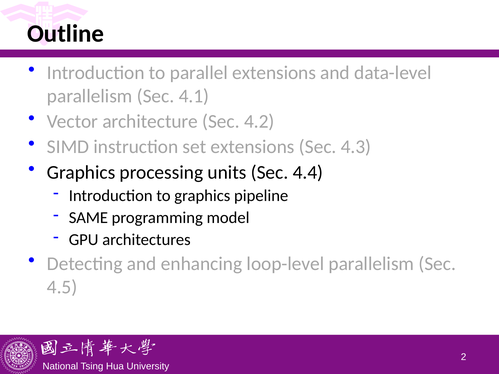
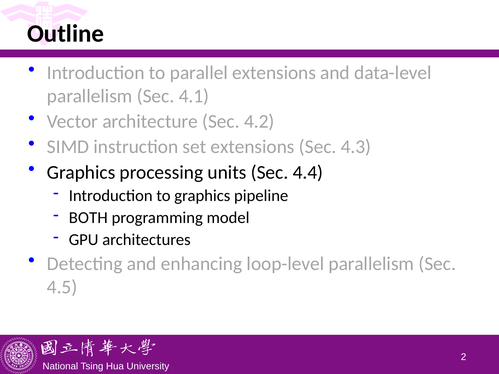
SAME: SAME -> BOTH (88, 218)
